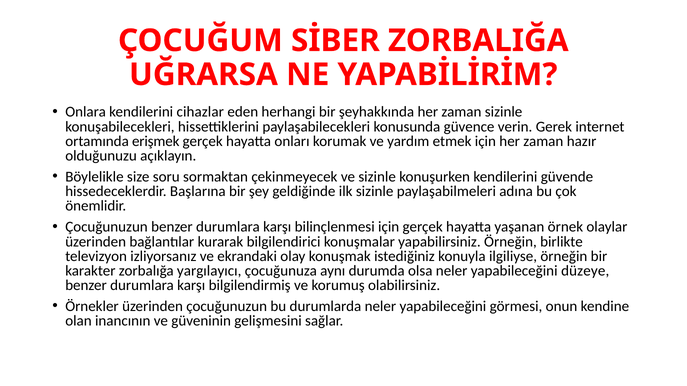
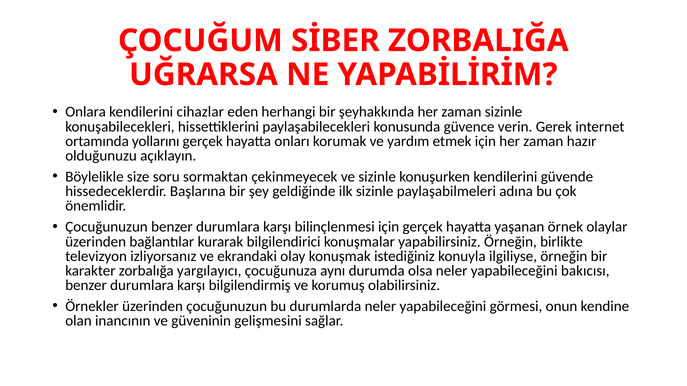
erişmek: erişmek -> yollarını (156, 141)
düzeye: düzeye -> bakıcısı (585, 271)
